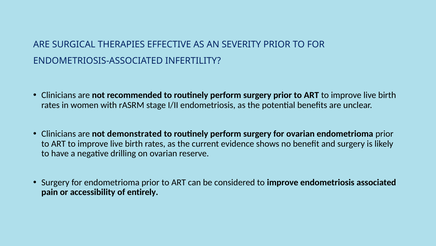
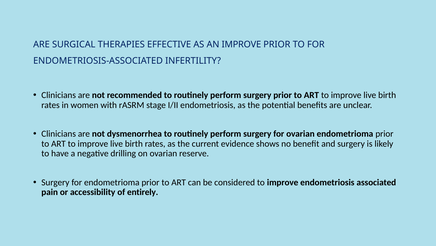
AN SEVERITY: SEVERITY -> IMPROVE (241, 44)
demonstrated: demonstrated -> dysmenorrhea (134, 133)
